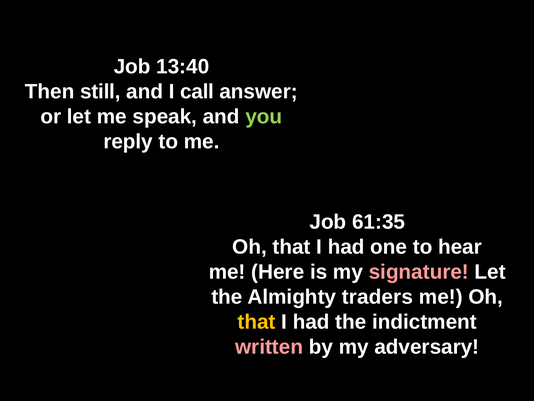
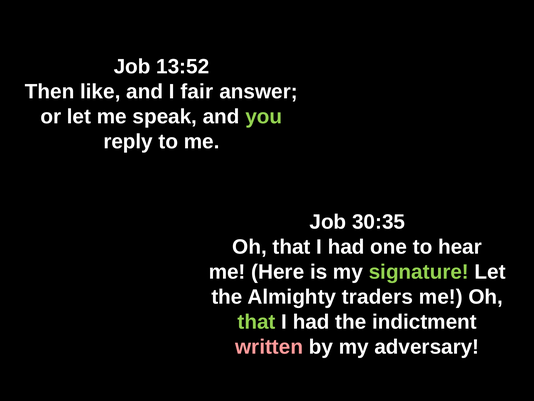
13:40: 13:40 -> 13:52 (183, 67)
still: still -> like (100, 92)
call: call -> fair (197, 92)
61:35: 61:35 -> 30:35 (379, 222)
signature colour: pink -> light green (419, 272)
that colour: yellow -> light green (257, 322)
